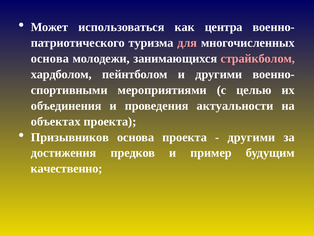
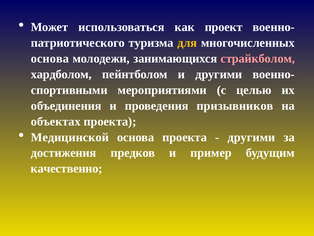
центра: центра -> проект (224, 27)
для colour: pink -> yellow (187, 43)
актуальности: актуальности -> призывников (235, 106)
Призывников: Призывников -> Медицинской (70, 137)
